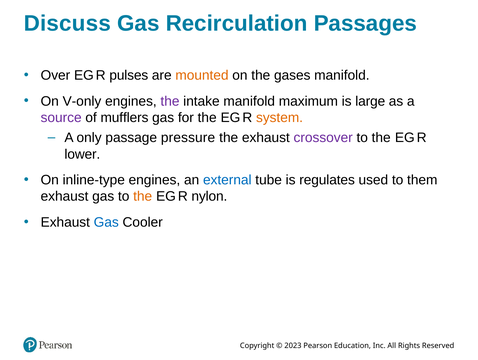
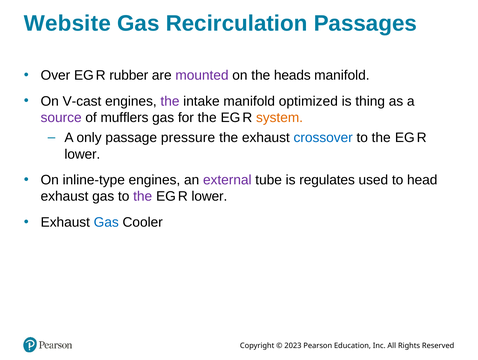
Discuss: Discuss -> Website (67, 24)
pulses: pulses -> rubber (129, 75)
mounted colour: orange -> purple (202, 75)
gases: gases -> heads (292, 75)
V-only: V-only -> V-cast (82, 101)
maximum: maximum -> optimized (308, 101)
large: large -> thing (370, 101)
crossover colour: purple -> blue (323, 138)
external colour: blue -> purple (227, 180)
them: them -> head (422, 180)
the colour: orange -> purple (143, 196)
nylon: nylon -> lower (209, 196)
